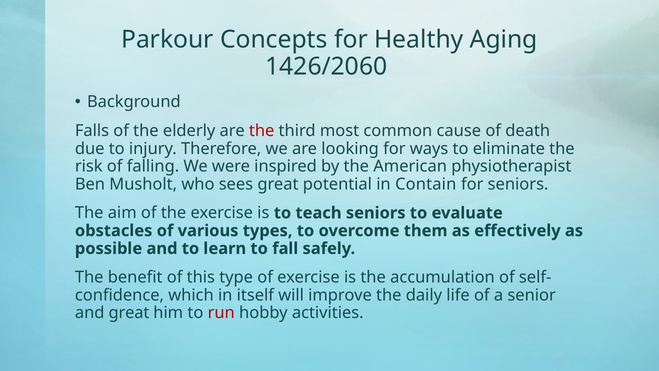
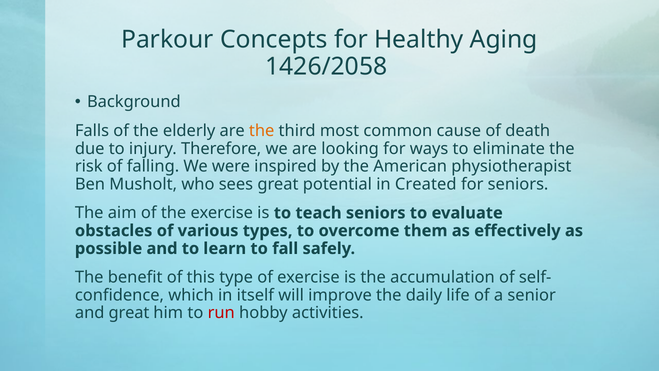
1426/2060: 1426/2060 -> 1426/2058 (326, 66)
the colour: red -> orange (262, 131)
Contain: Contain -> Created (426, 184)
